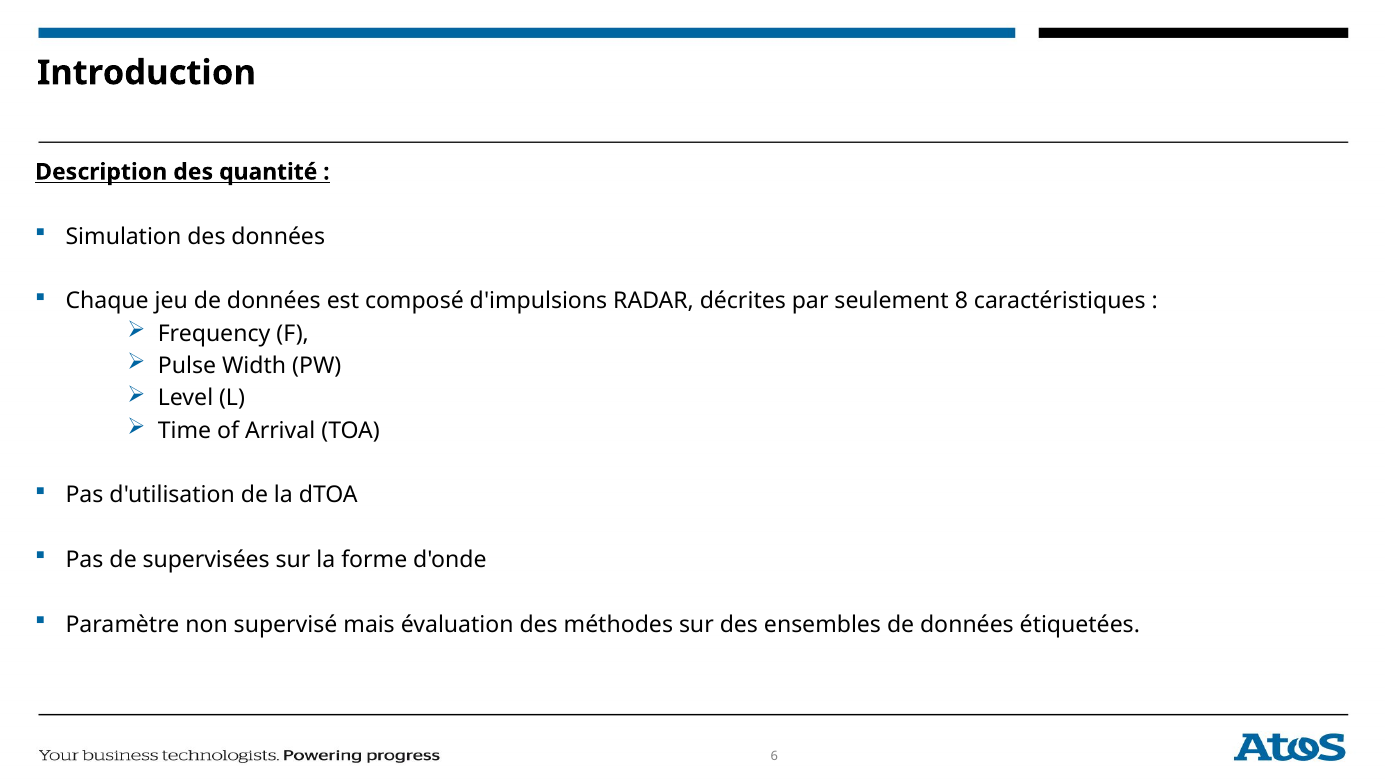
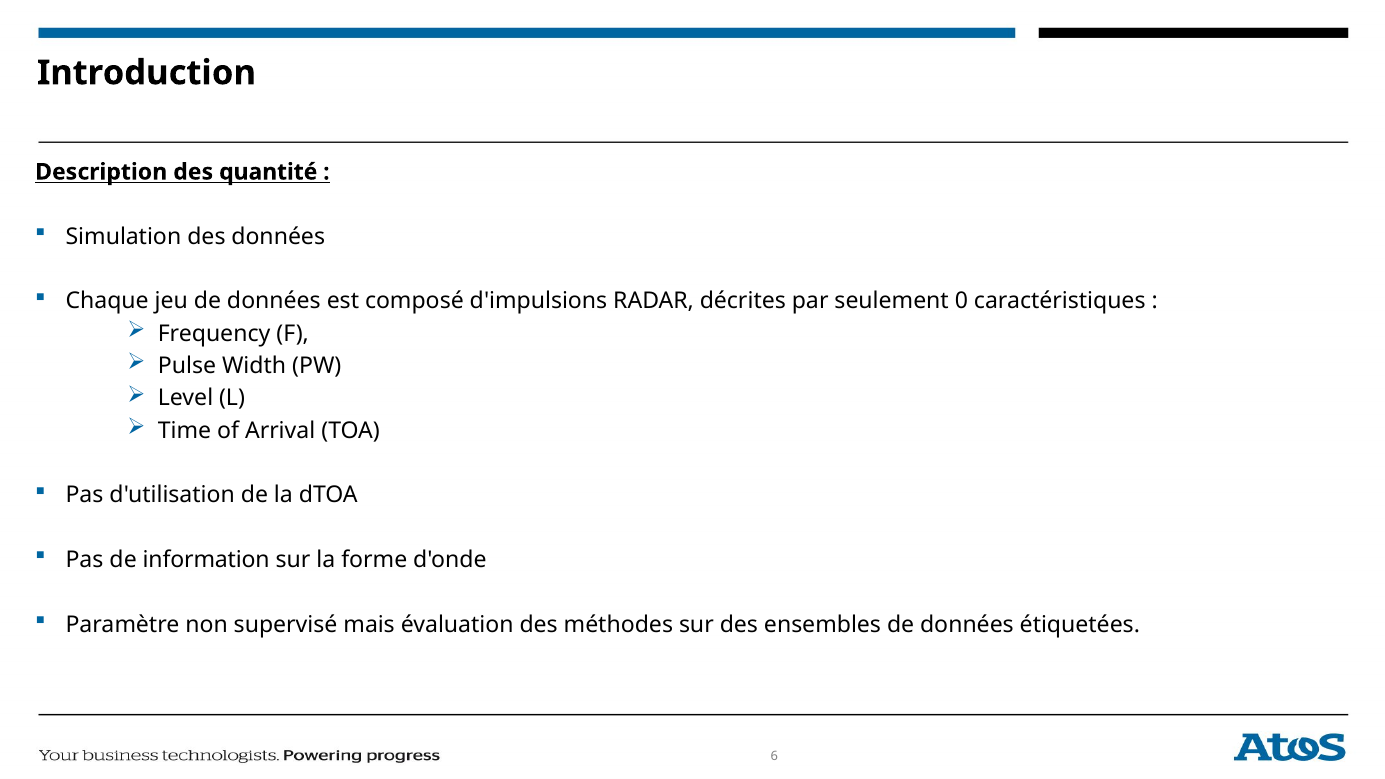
8: 8 -> 0 (961, 301)
supervisées: supervisées -> information (206, 560)
